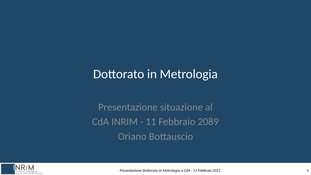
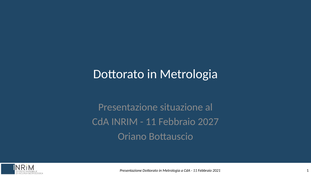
2089: 2089 -> 2027 (208, 122)
